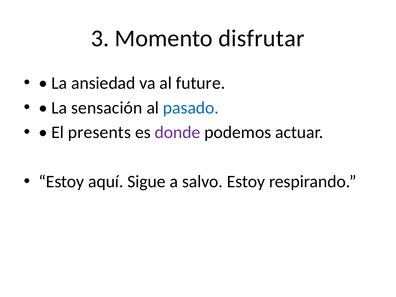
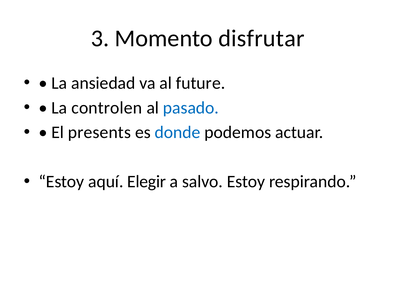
sensación: sensación -> controlen (107, 108)
donde colour: purple -> blue (178, 132)
Sigue: Sigue -> Elegir (147, 182)
